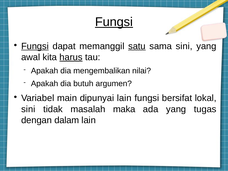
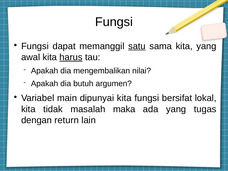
Fungsi underline: present -> none (114, 22)
Fungsi underline: present -> none (35, 46)
sama sini: sini -> kita (184, 46)
dipunyai lain: lain -> kita (124, 98)
sini: sini -> kita (28, 109)
dalam: dalam -> return (67, 120)
